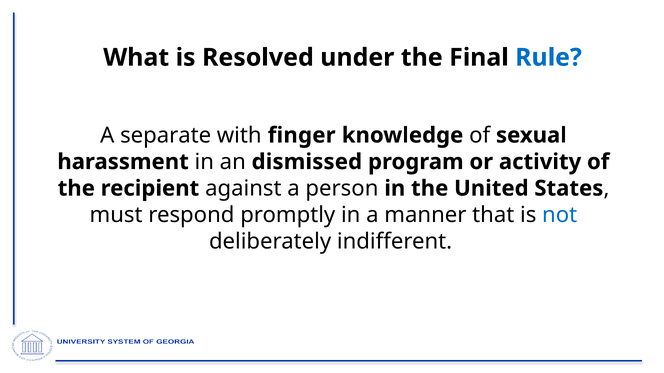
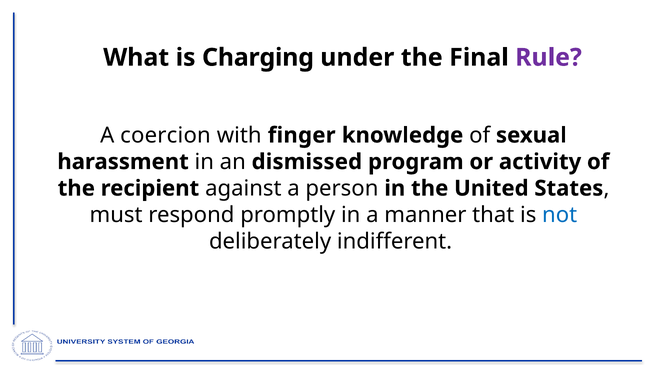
Resolved: Resolved -> Charging (258, 58)
Rule colour: blue -> purple (548, 58)
separate: separate -> coercion (166, 135)
